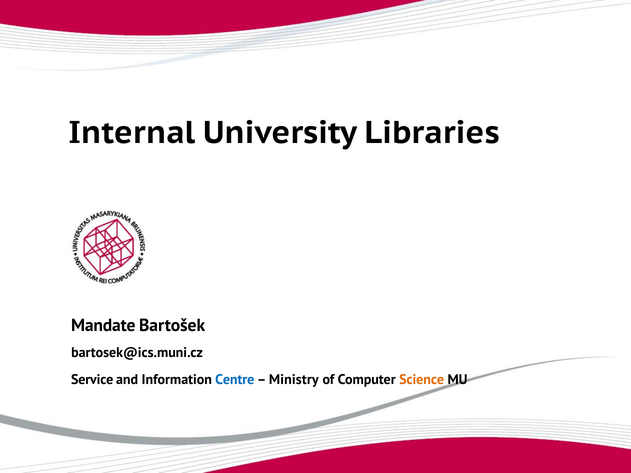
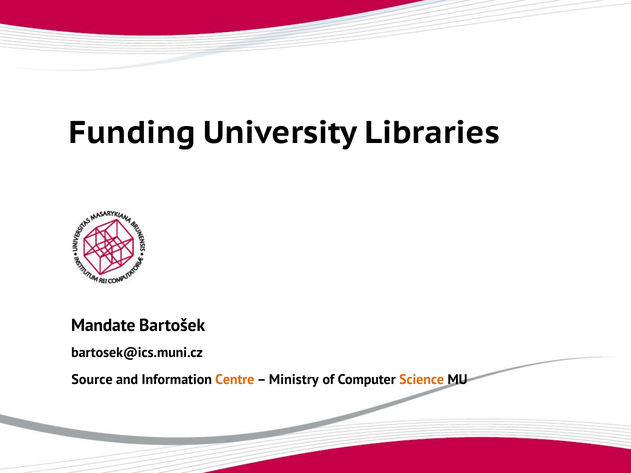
Internal: Internal -> Funding (132, 133)
Service: Service -> Source (92, 380)
Centre colour: blue -> orange (235, 380)
